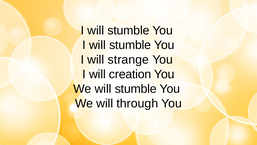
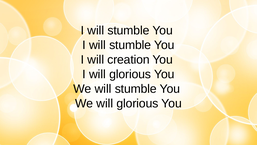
strange: strange -> creation (128, 59)
I will creation: creation -> glorious (130, 74)
We will through: through -> glorious (137, 103)
